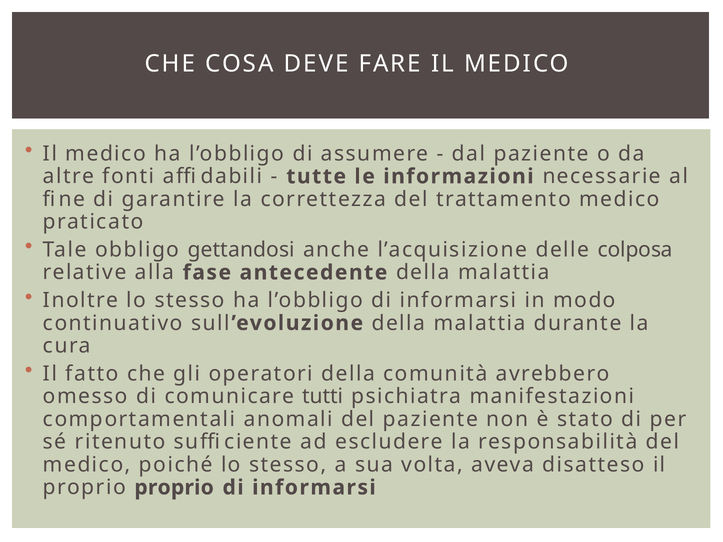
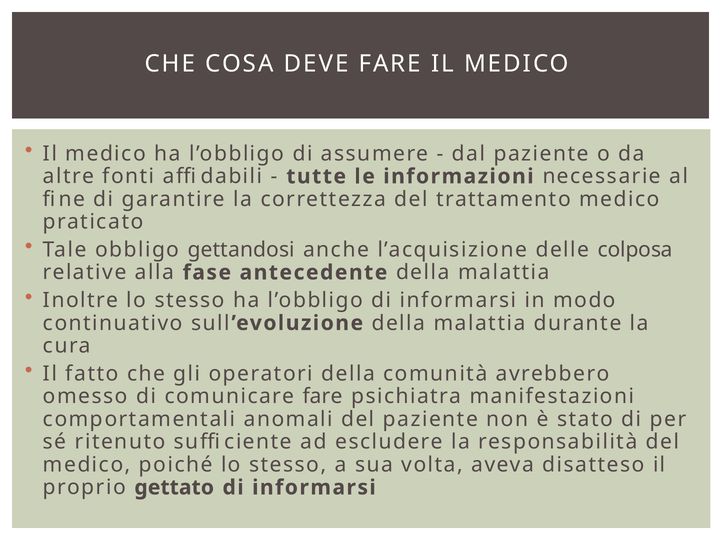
comunicare tutti: tutti -> fare (323, 397)
proprio proprio: proprio -> gettato (174, 488)
